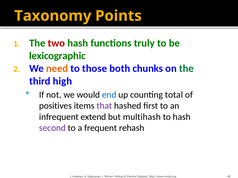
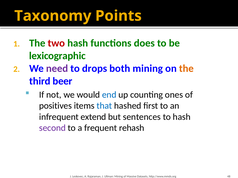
truly: truly -> does (144, 43)
need colour: orange -> purple (57, 69)
those: those -> drops (95, 69)
both chunks: chunks -> mining (148, 69)
the colour: green -> orange (186, 69)
high: high -> beer (63, 81)
total: total -> ones (174, 95)
that colour: purple -> blue (104, 106)
multihash: multihash -> sentences (142, 117)
